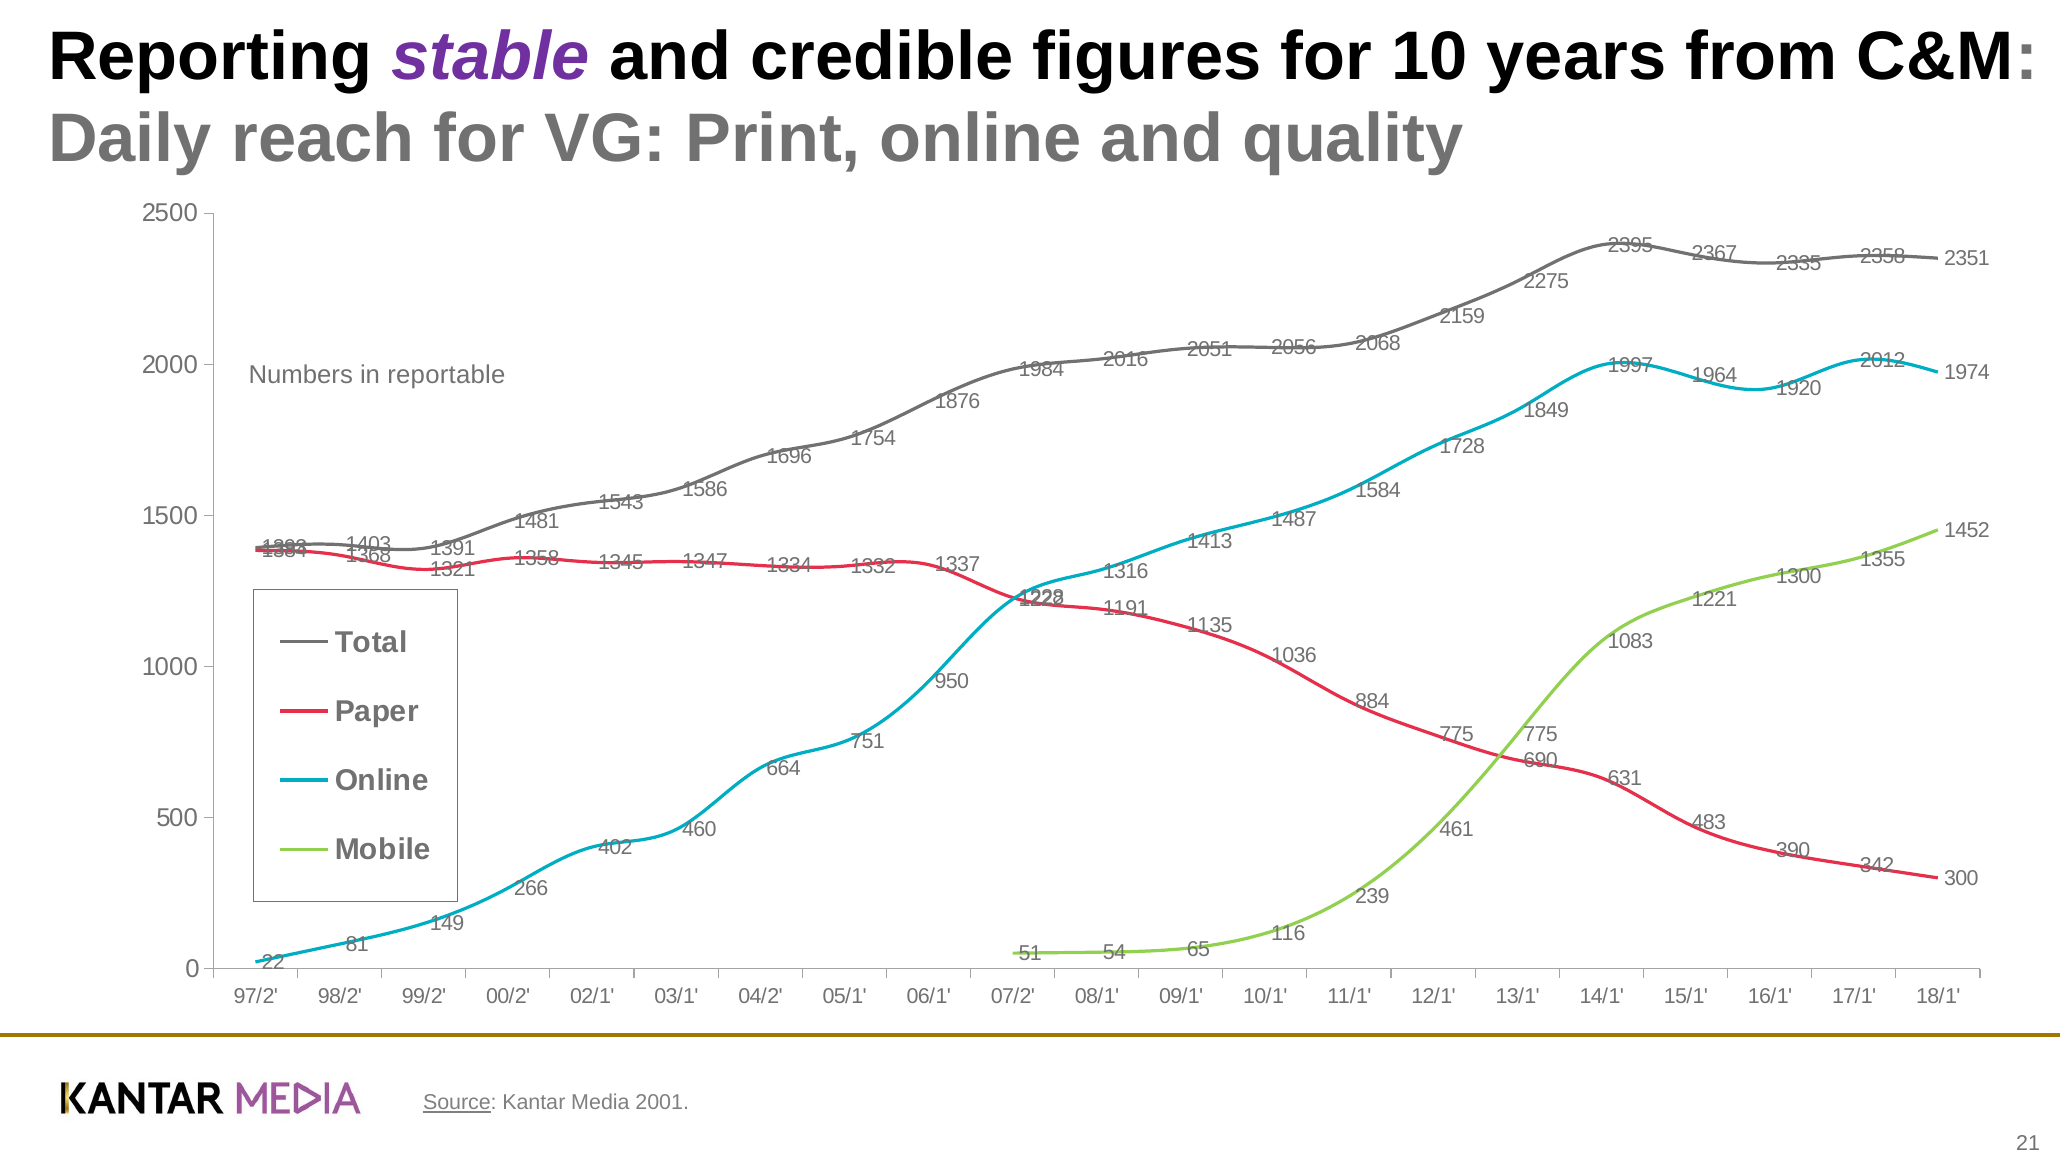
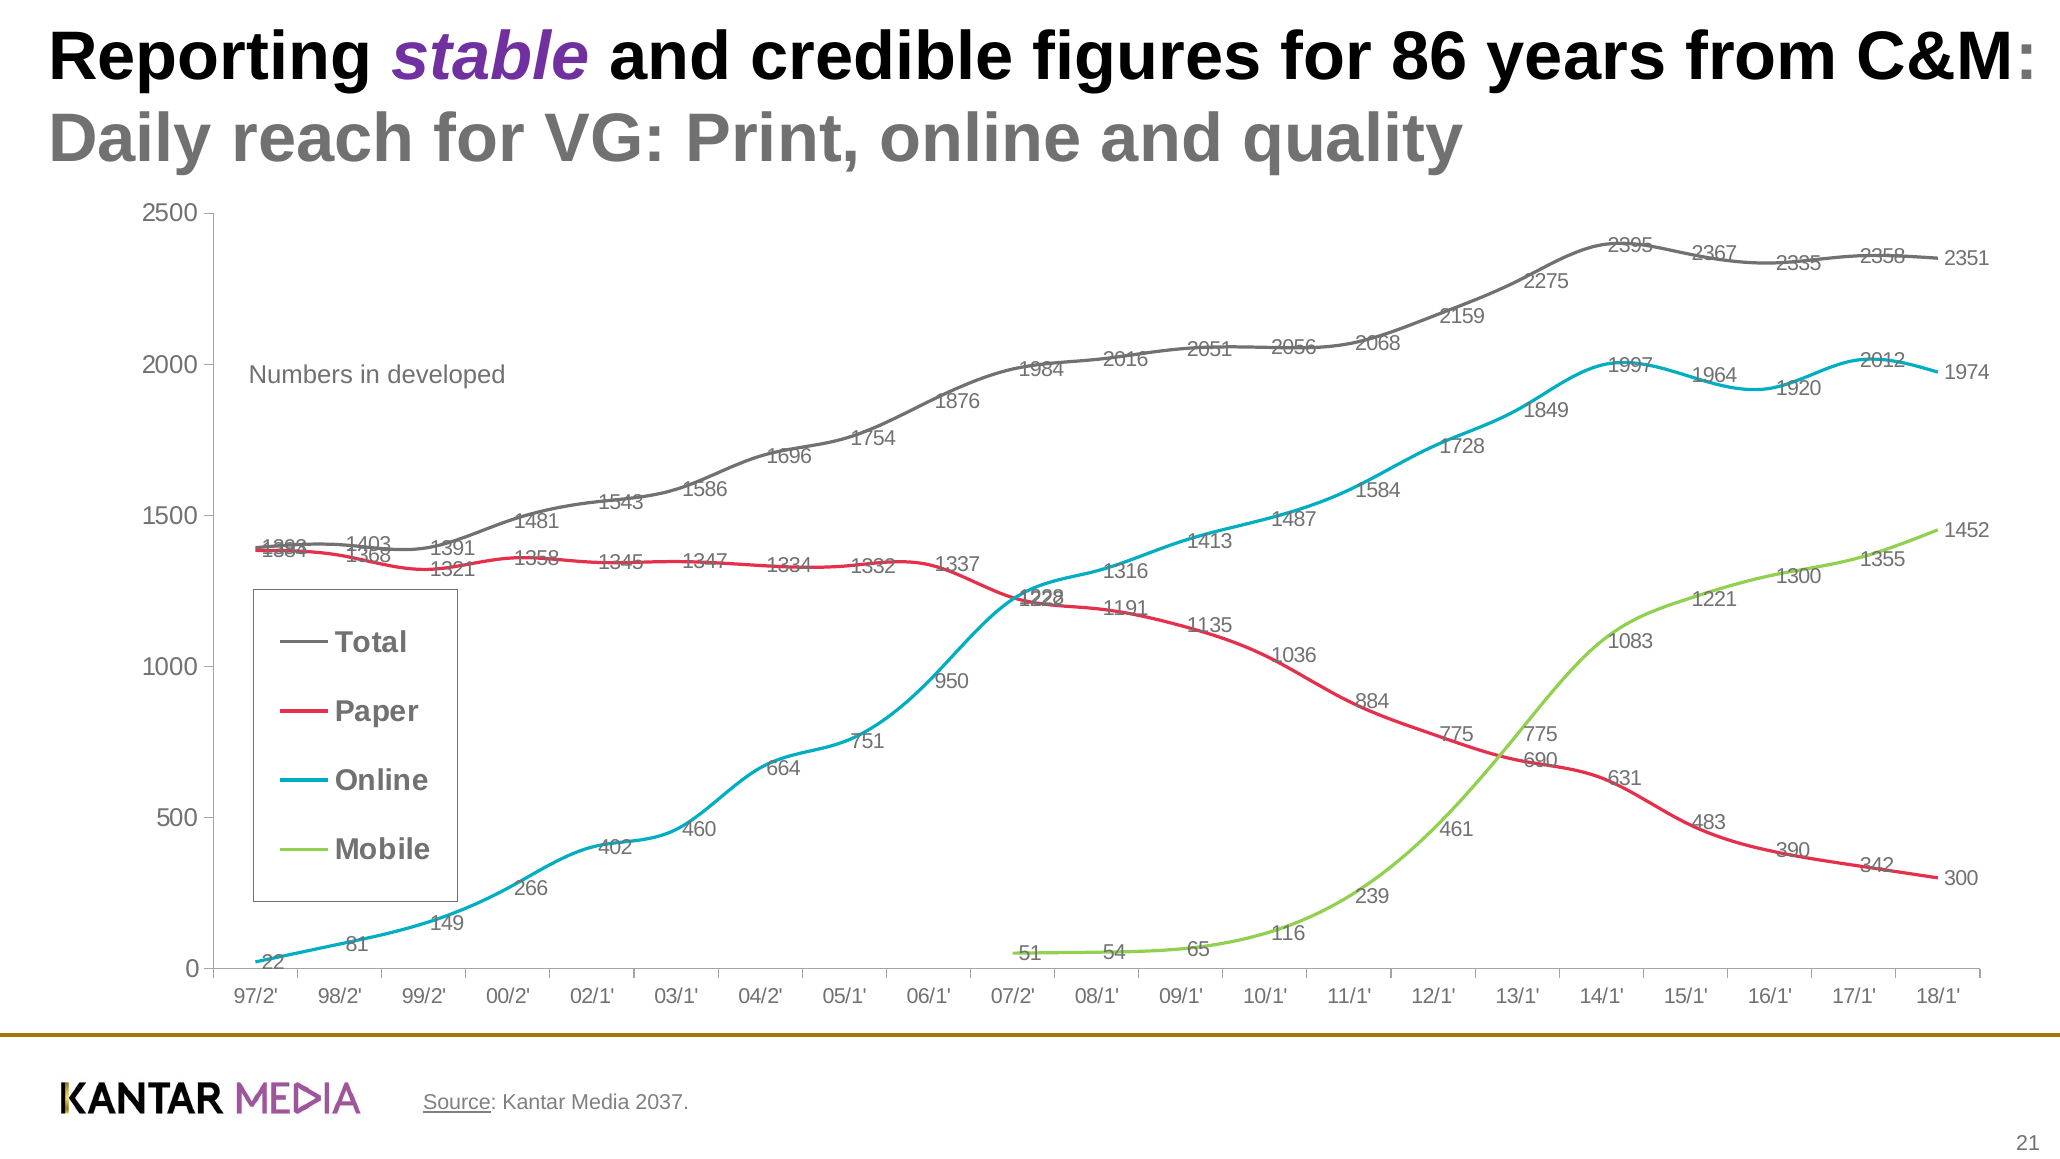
10: 10 -> 86 (1429, 57)
reportable: reportable -> developed (447, 375)
2001: 2001 -> 2037 (662, 1102)
